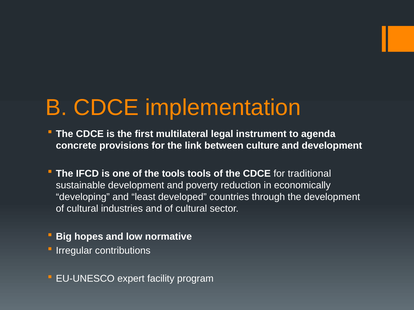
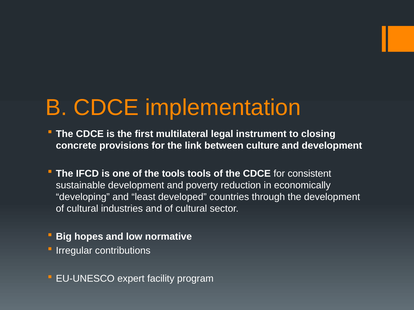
agenda: agenda -> closing (318, 134)
traditional: traditional -> consistent (310, 174)
